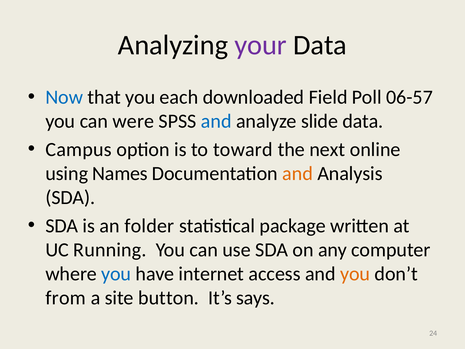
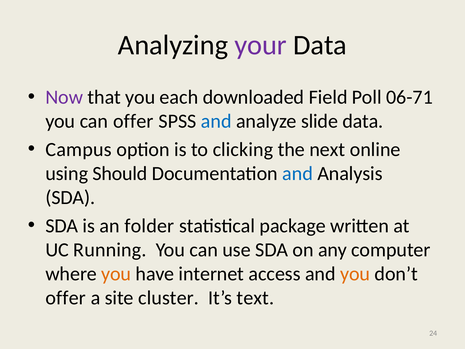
Now colour: blue -> purple (64, 97)
06-57: 06-57 -> 06-71 (410, 97)
can were: were -> offer (133, 121)
toward: toward -> clicking (243, 149)
Names: Names -> Should (120, 173)
and colour: orange -> blue (298, 173)
you colour: blue -> orange (116, 274)
from: from -> offer (66, 298)
button: button -> cluster (169, 298)
says: says -> text (255, 298)
